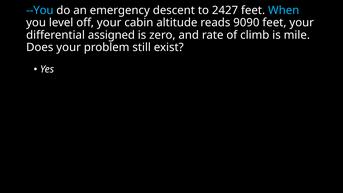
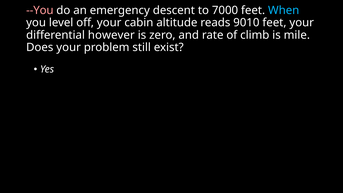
--You colour: light blue -> pink (40, 10)
2427: 2427 -> 7000 (225, 10)
9090: 9090 -> 9010 (246, 23)
assigned: assigned -> however (111, 35)
